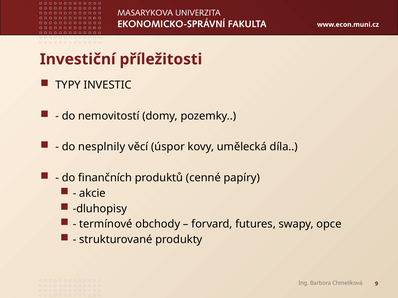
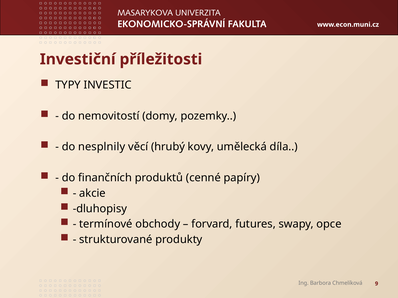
úspor: úspor -> hrubý (168, 147)
